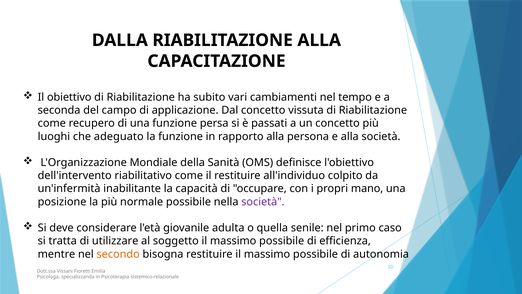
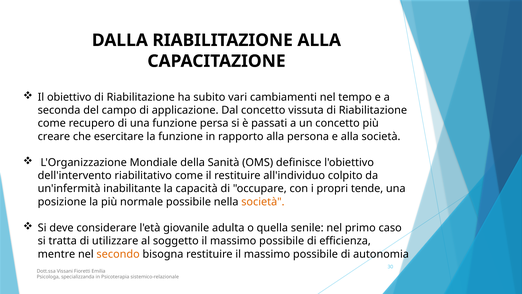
luoghi: luoghi -> creare (54, 136)
adeguato: adeguato -> esercitare (119, 136)
mano: mano -> tende (367, 188)
società colour: purple -> orange (263, 202)
